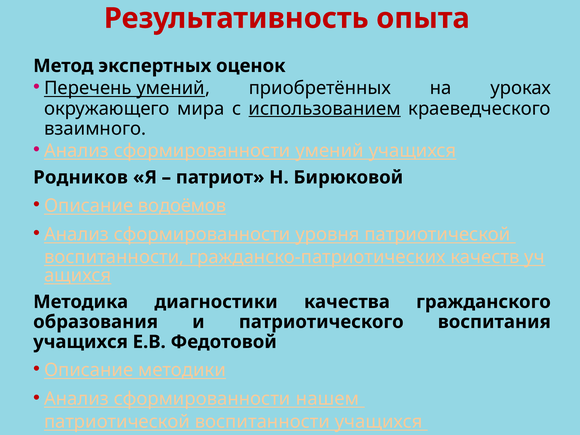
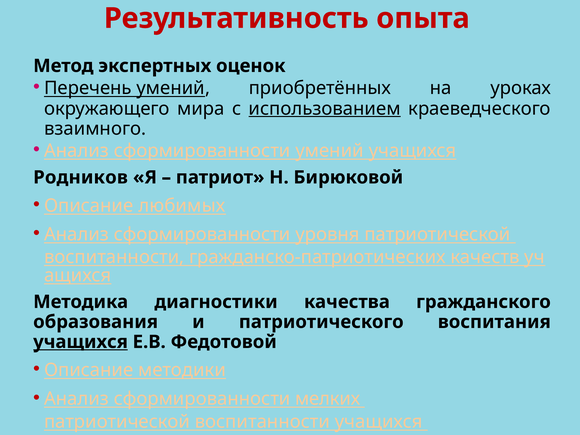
водоёмов: водоёмов -> любимых (182, 206)
учащихся underline: none -> present (81, 342)
нашем: нашем -> мелких (328, 399)
